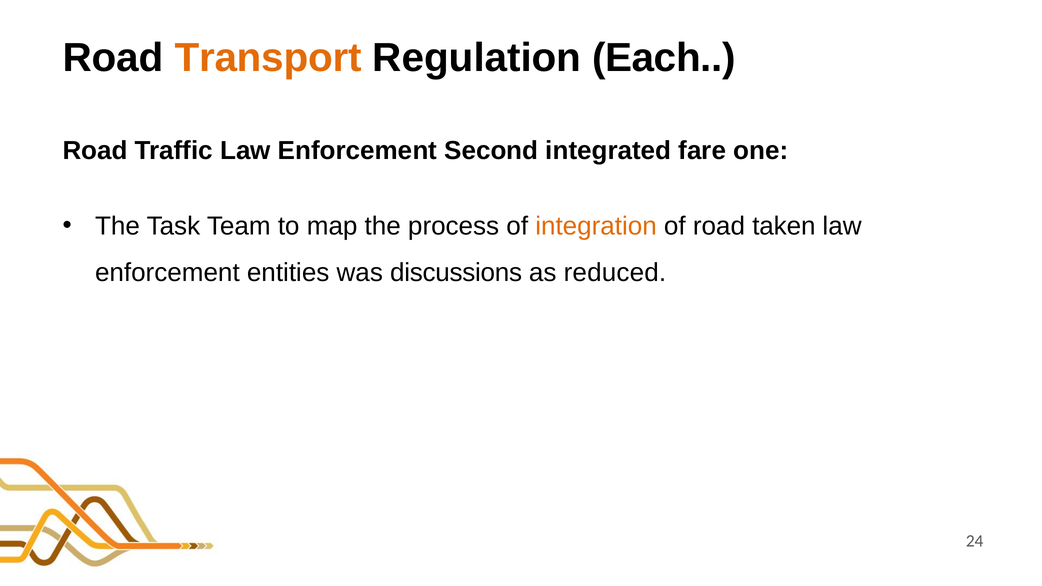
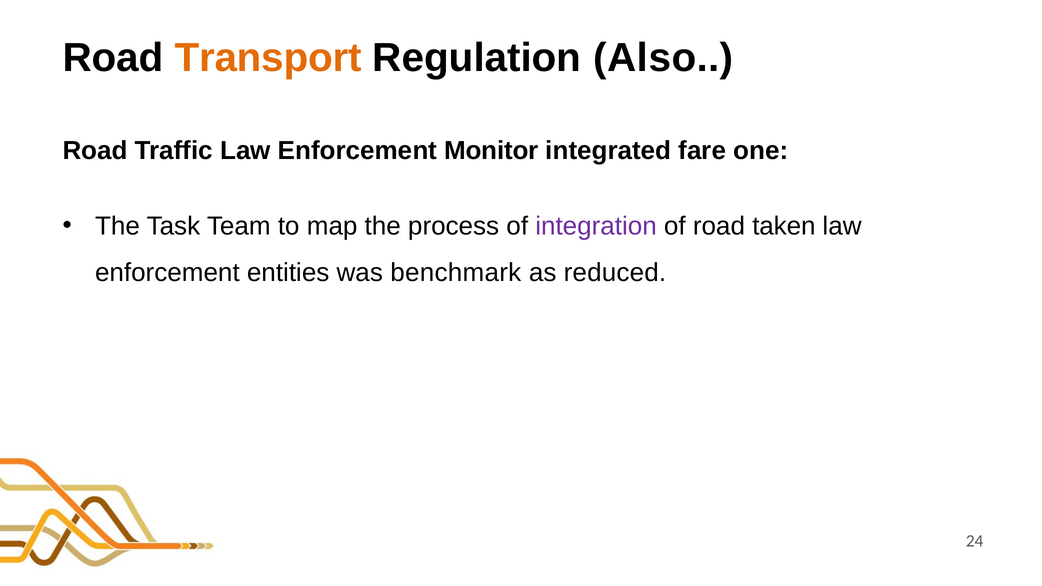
Each: Each -> Also (663, 58)
Second: Second -> Monitor (491, 151)
integration colour: orange -> purple (596, 226)
discussions: discussions -> benchmark (456, 273)
